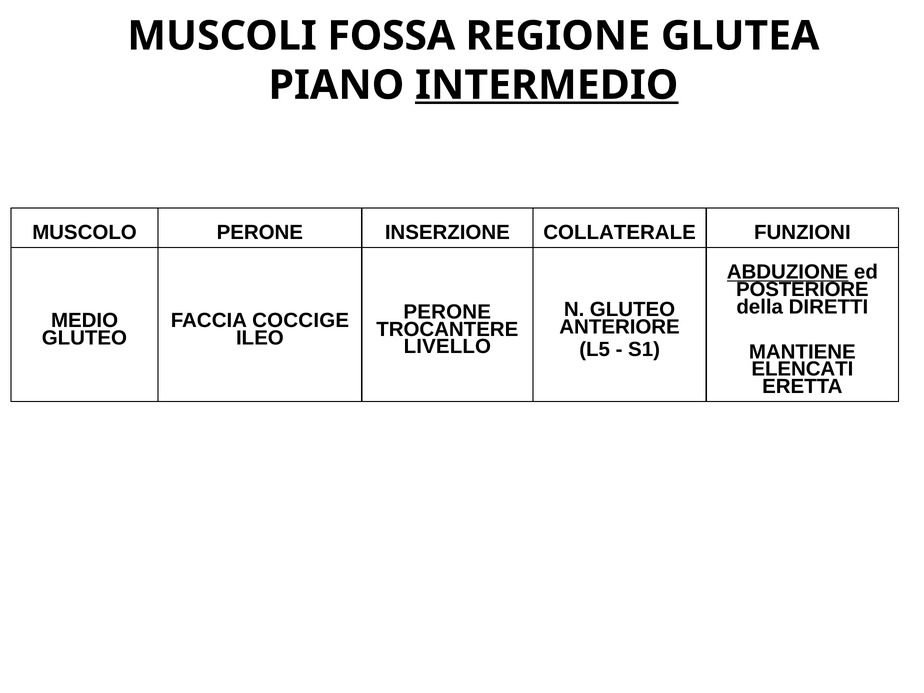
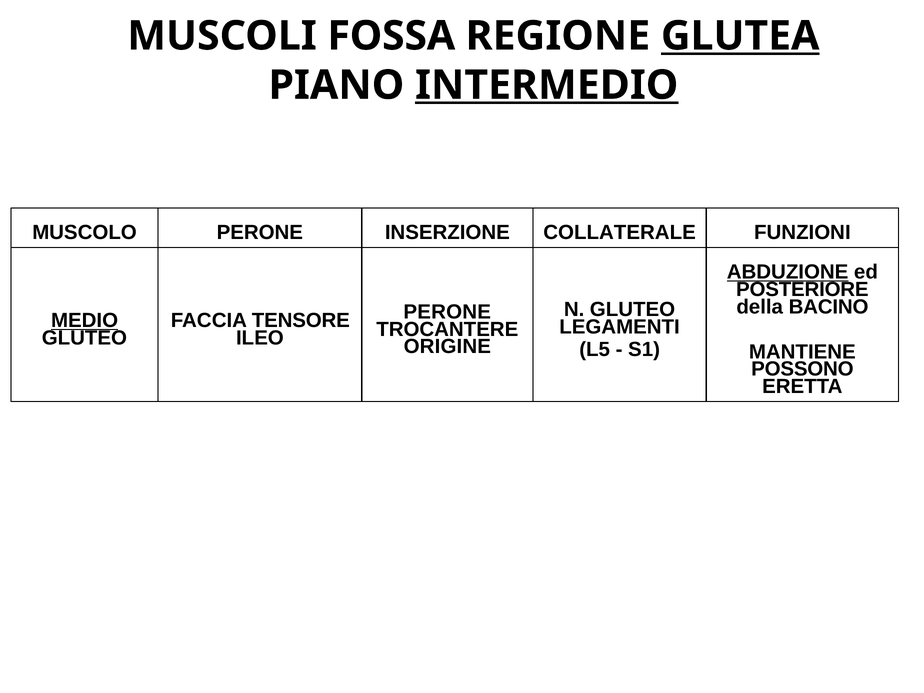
GLUTEA underline: none -> present (740, 36)
DIRETTI: DIRETTI -> BACINO (829, 307)
MEDIO underline: none -> present (85, 321)
COCCIGE: COCCIGE -> TENSORE (301, 321)
ANTERIORE: ANTERIORE -> LEGAMENTI (620, 327)
LIVELLO: LIVELLO -> ORIGINE (447, 347)
ELENCATI: ELENCATI -> POSSONO (802, 369)
